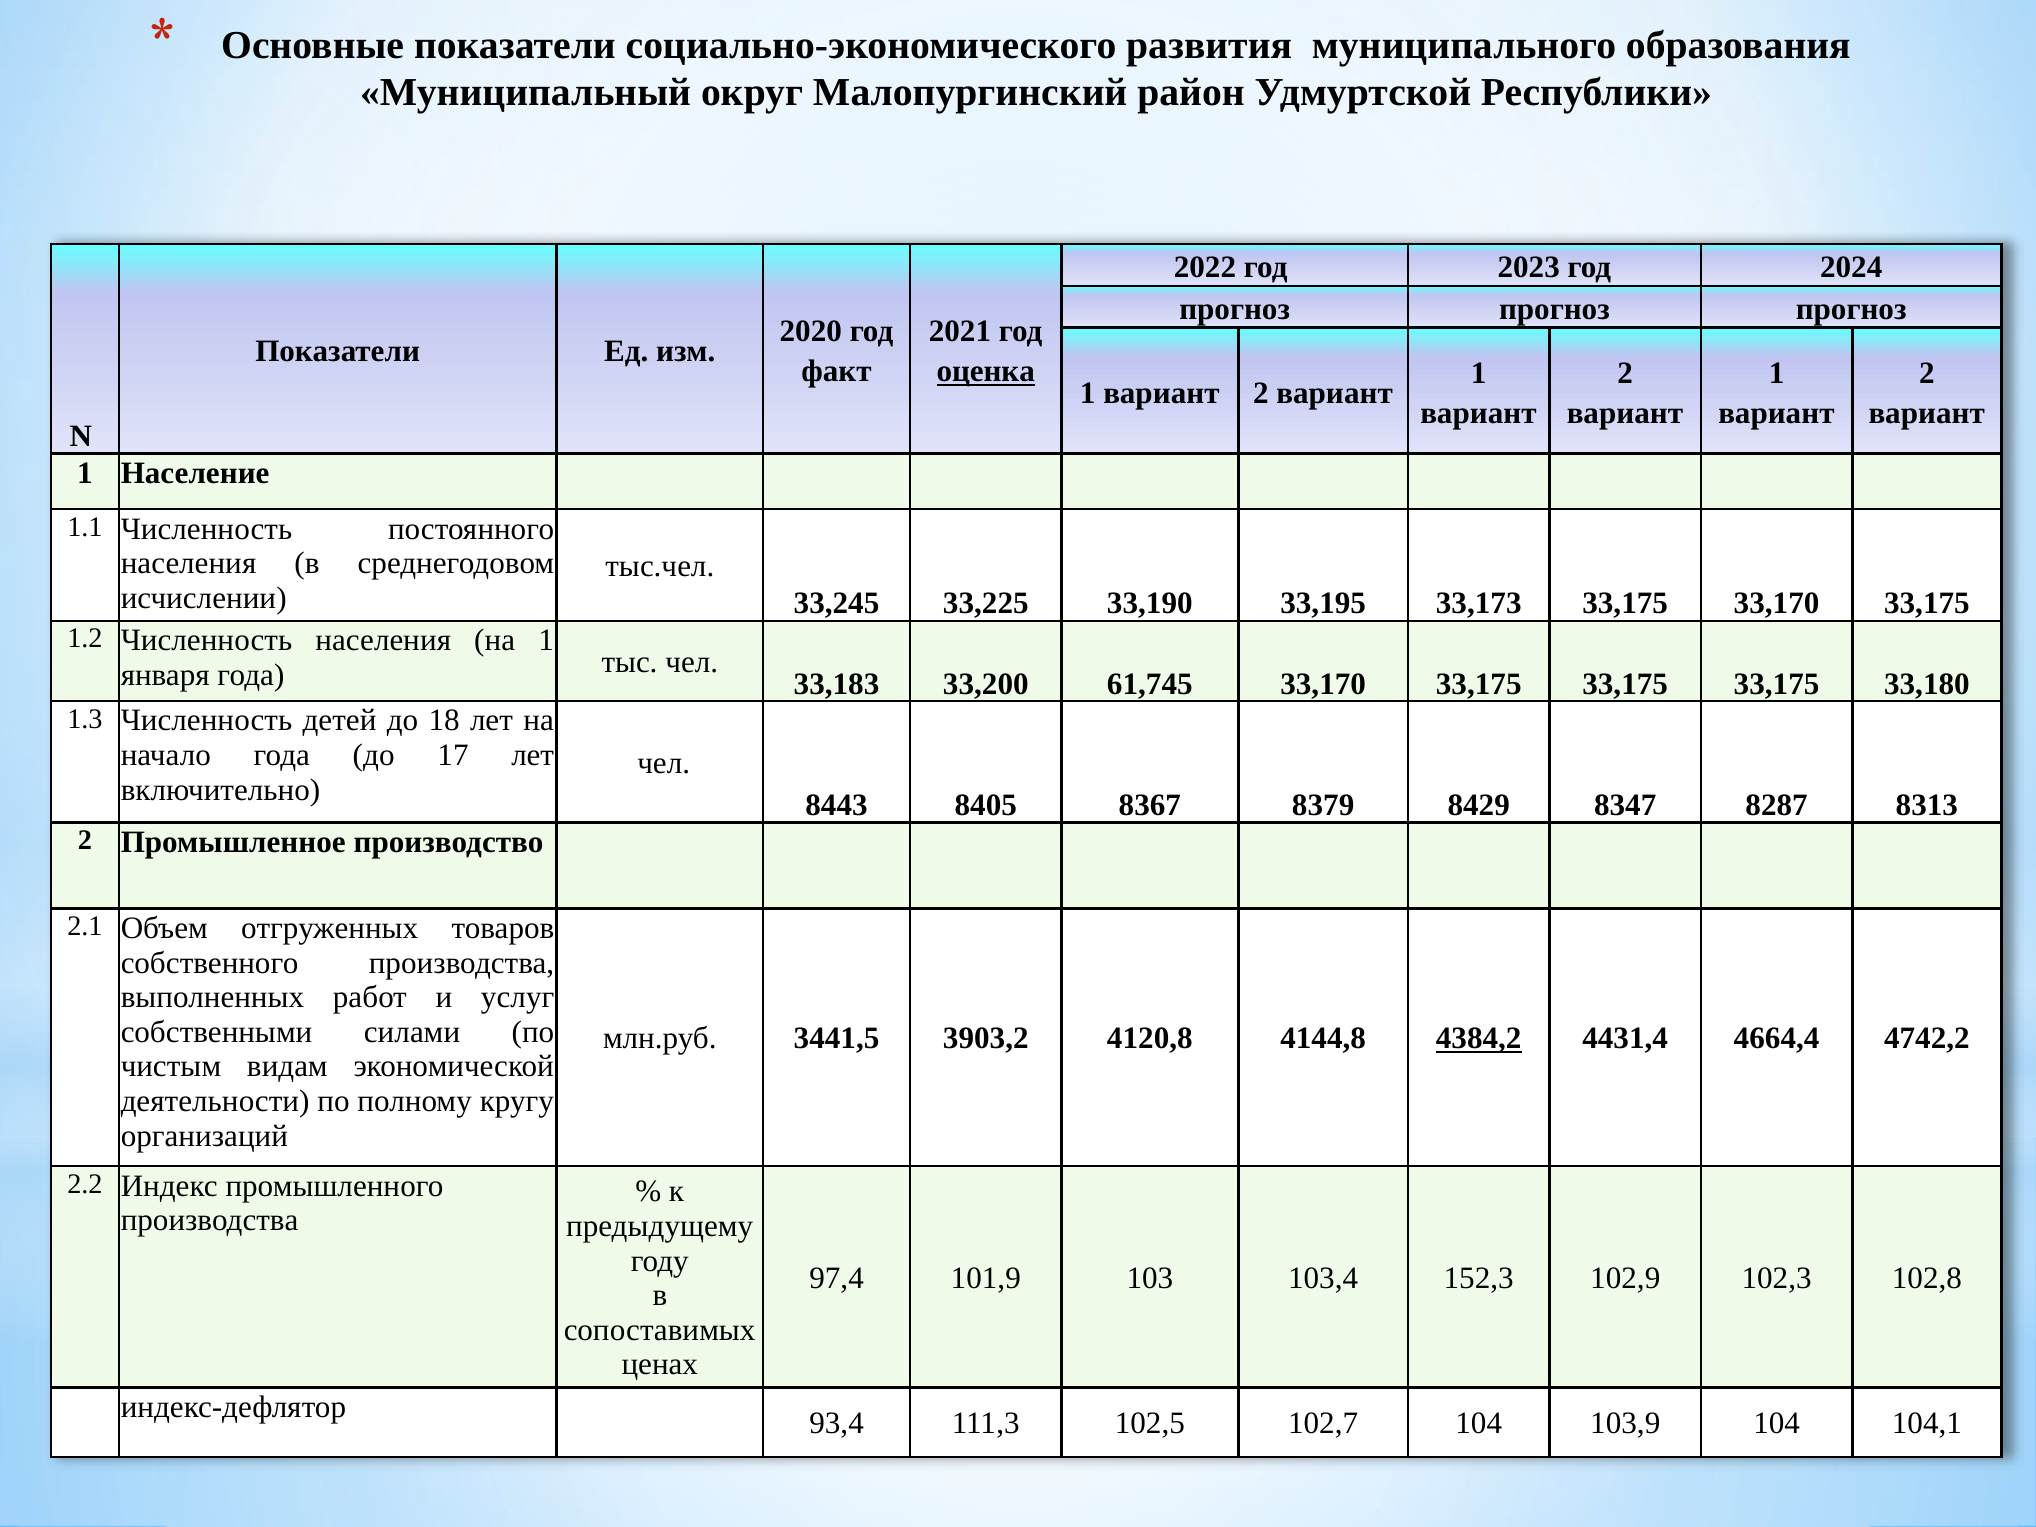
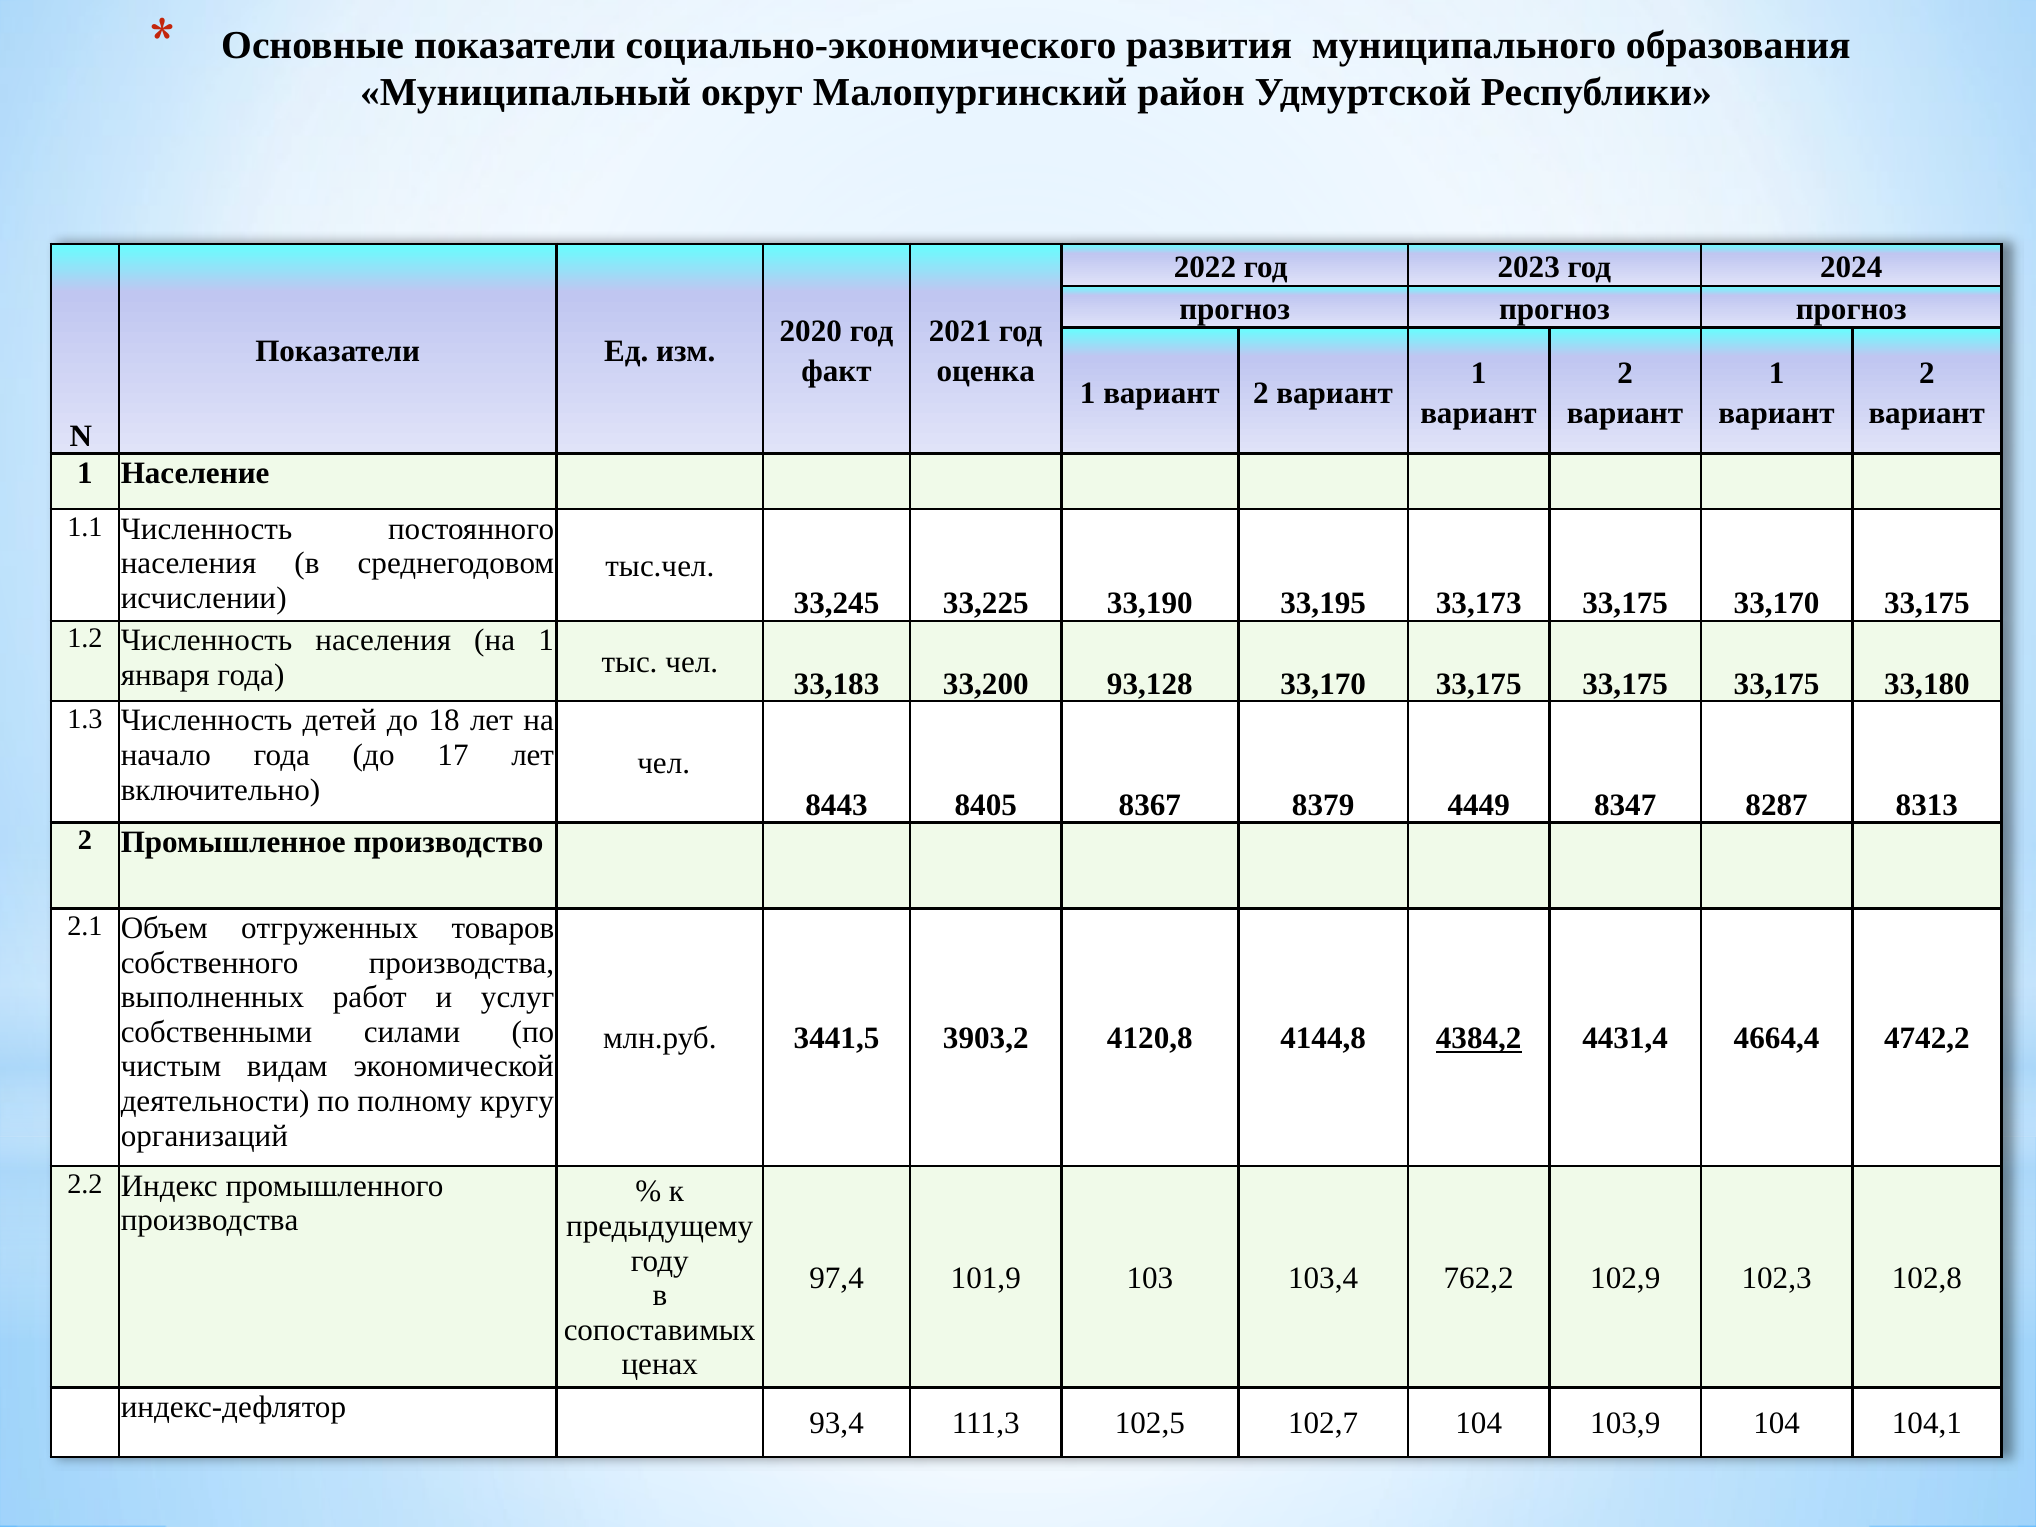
оценка underline: present -> none (986, 371)
61,745: 61,745 -> 93,128 (1150, 684)
8429: 8429 -> 4449 (1479, 805)
152,3: 152,3 -> 762,2 (1479, 1278)
